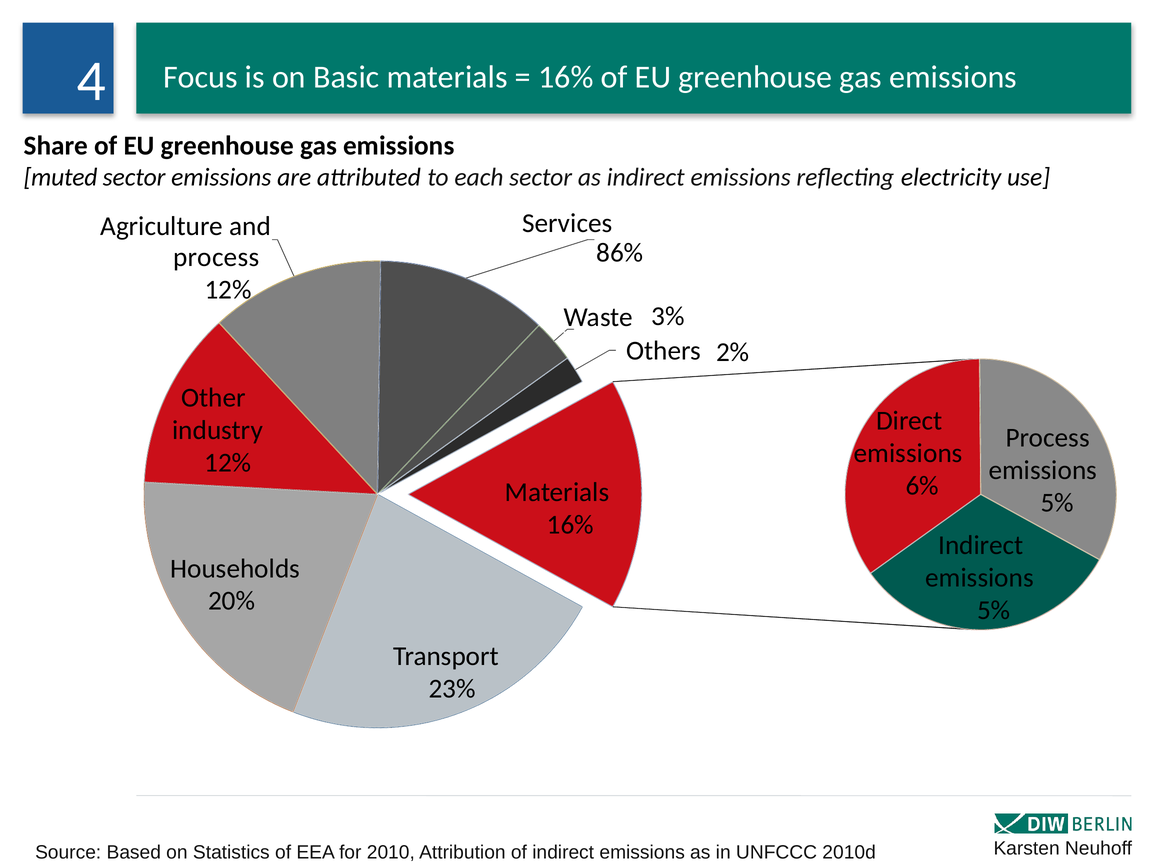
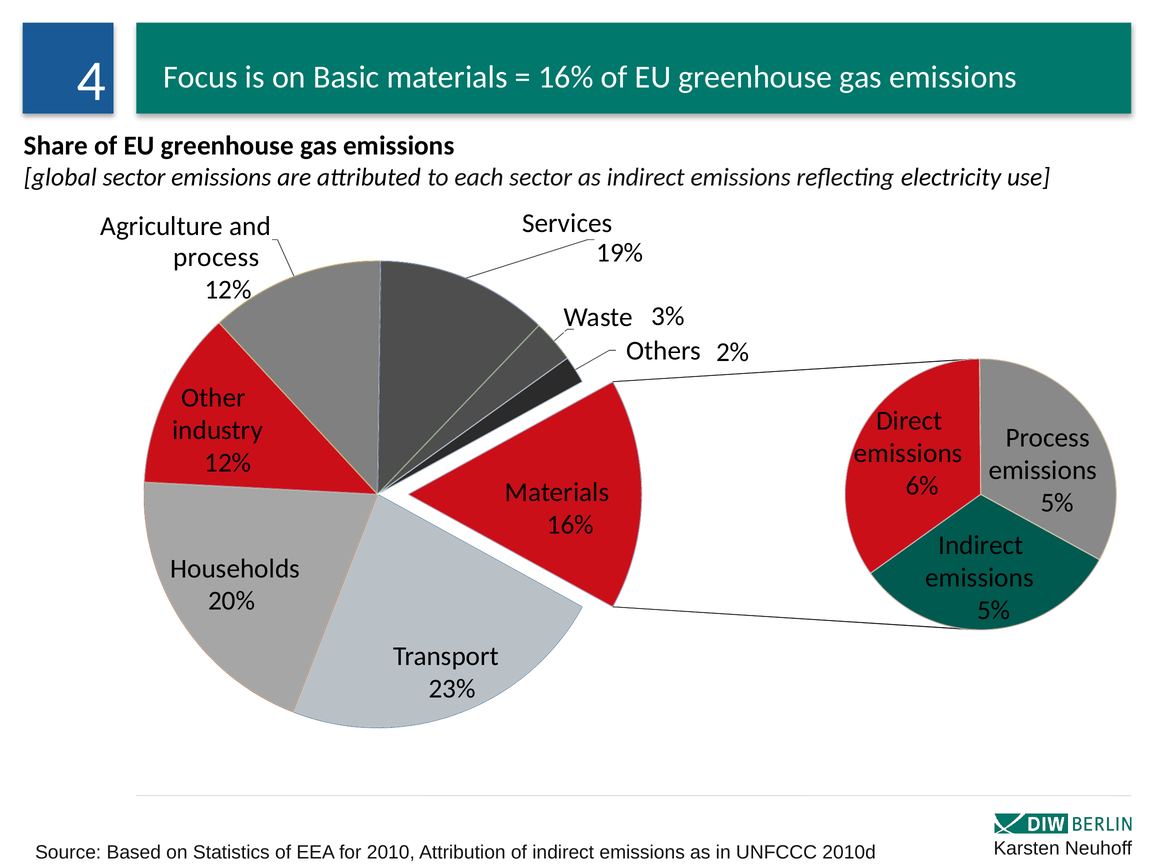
muted: muted -> global (60, 177)
86%: 86% -> 19% (620, 253)
